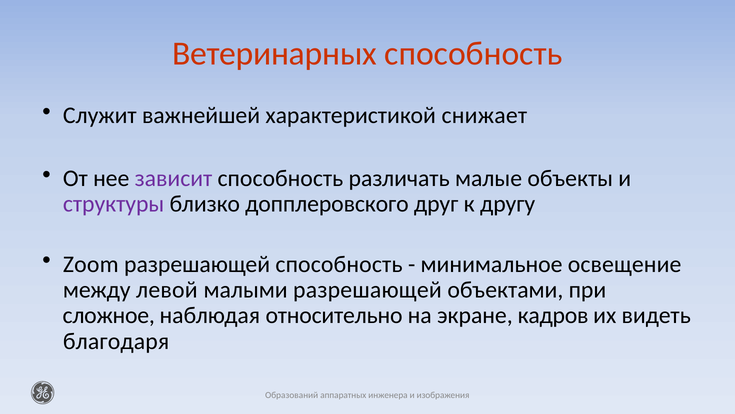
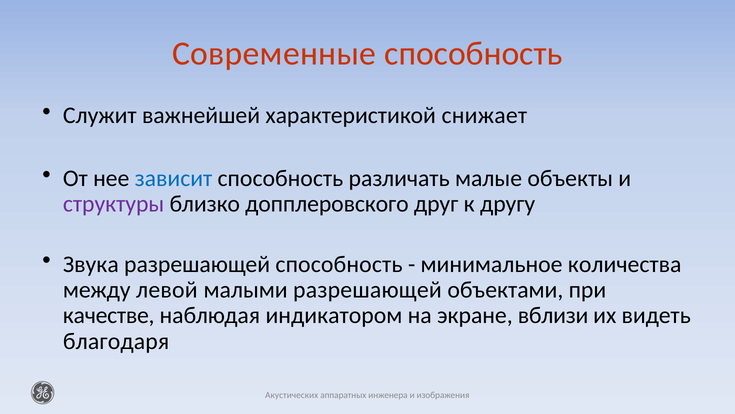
Ветеринарных: Ветеринарных -> Современные (274, 53)
зависит colour: purple -> blue (174, 178)
Zoom: Zoom -> Звука (91, 264)
освещение: освещение -> количества (625, 264)
сложное: сложное -> качестве (109, 315)
относительно: относительно -> индикатором (334, 315)
кадров: кадров -> вблизи (553, 315)
Образований: Образований -> Акустических (292, 395)
